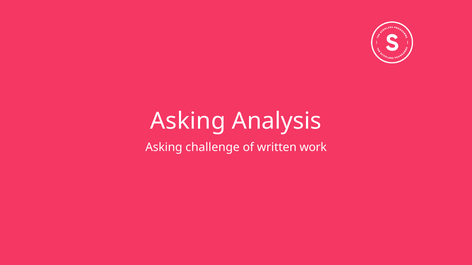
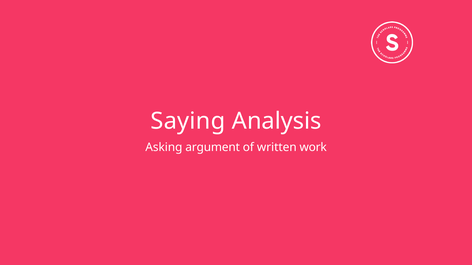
Asking: Asking -> Saying (188, 121)
challenge: challenge -> argument (213, 148)
